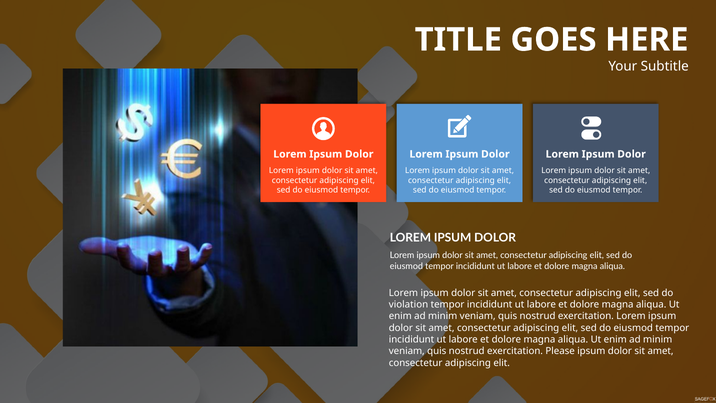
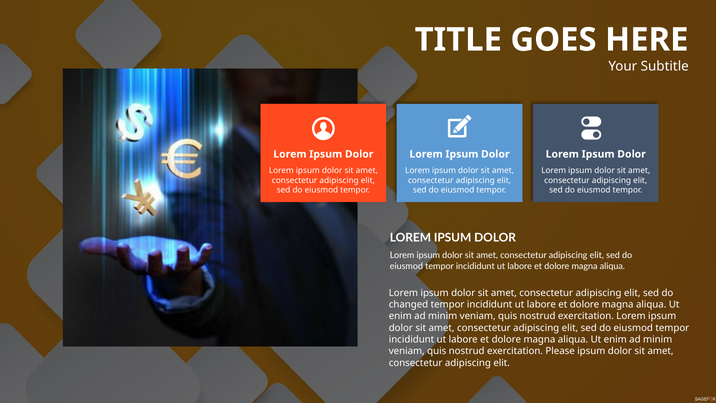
violation: violation -> changed (409, 304)
